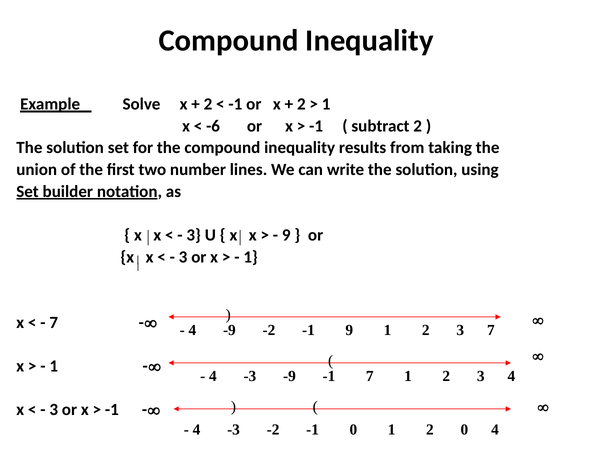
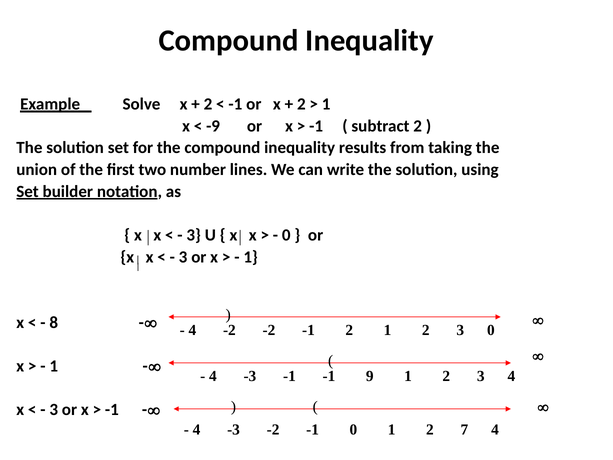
-6: -6 -> -9 (213, 126)
9: 9 -> 0 (286, 235)
7: 7 -> 8 (54, 322)
4 -9: -9 -> -2 (229, 330)
-1 9: 9 -> 2 (349, 330)
3 7: 7 -> 0 (491, 330)
-3 -9: -9 -> -1 (289, 376)
-1 7: 7 -> 9 (370, 376)
2 0: 0 -> 7 (464, 430)
